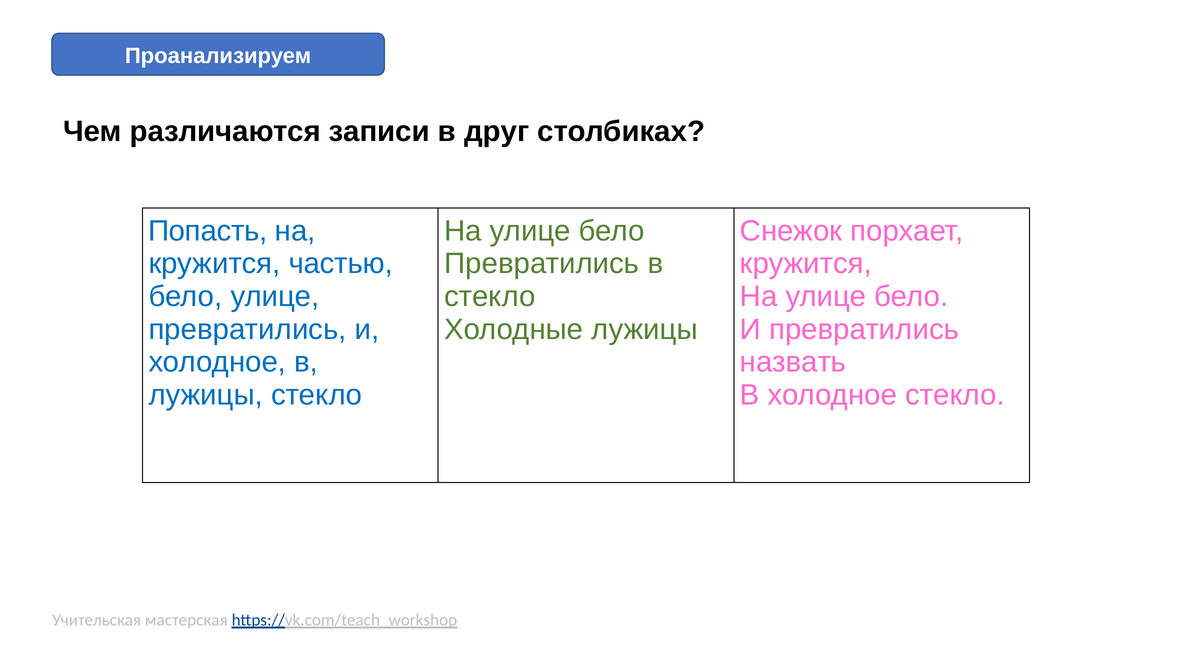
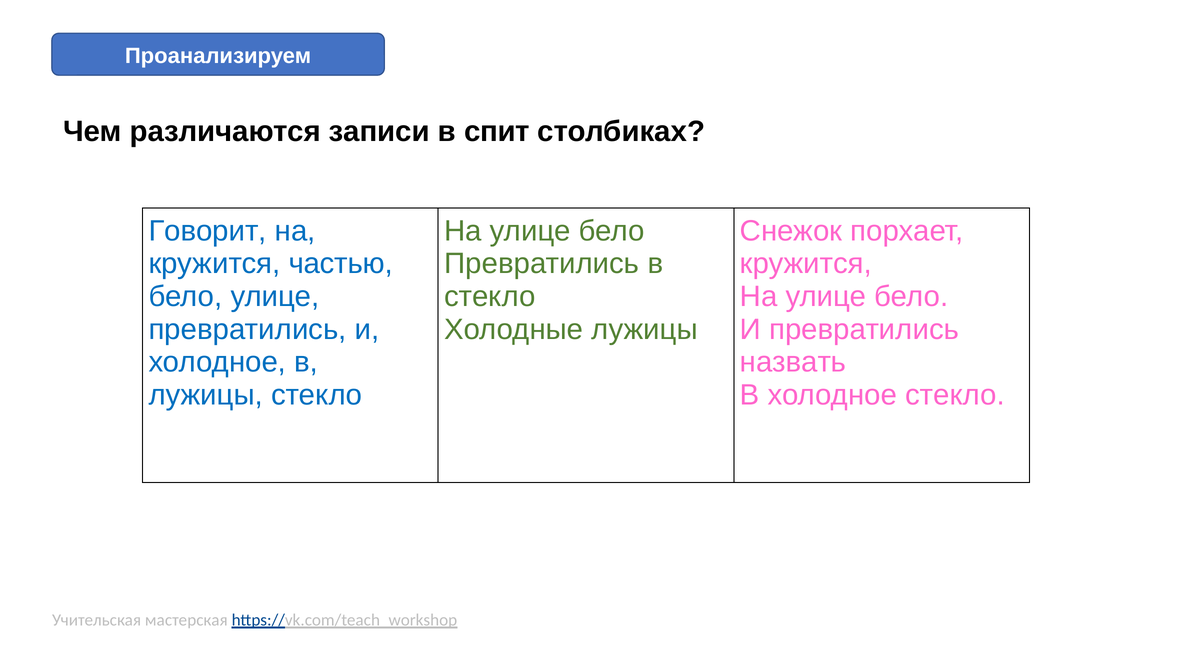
друг: друг -> спит (497, 132)
Попасть: Попасть -> Говорит (208, 231)
